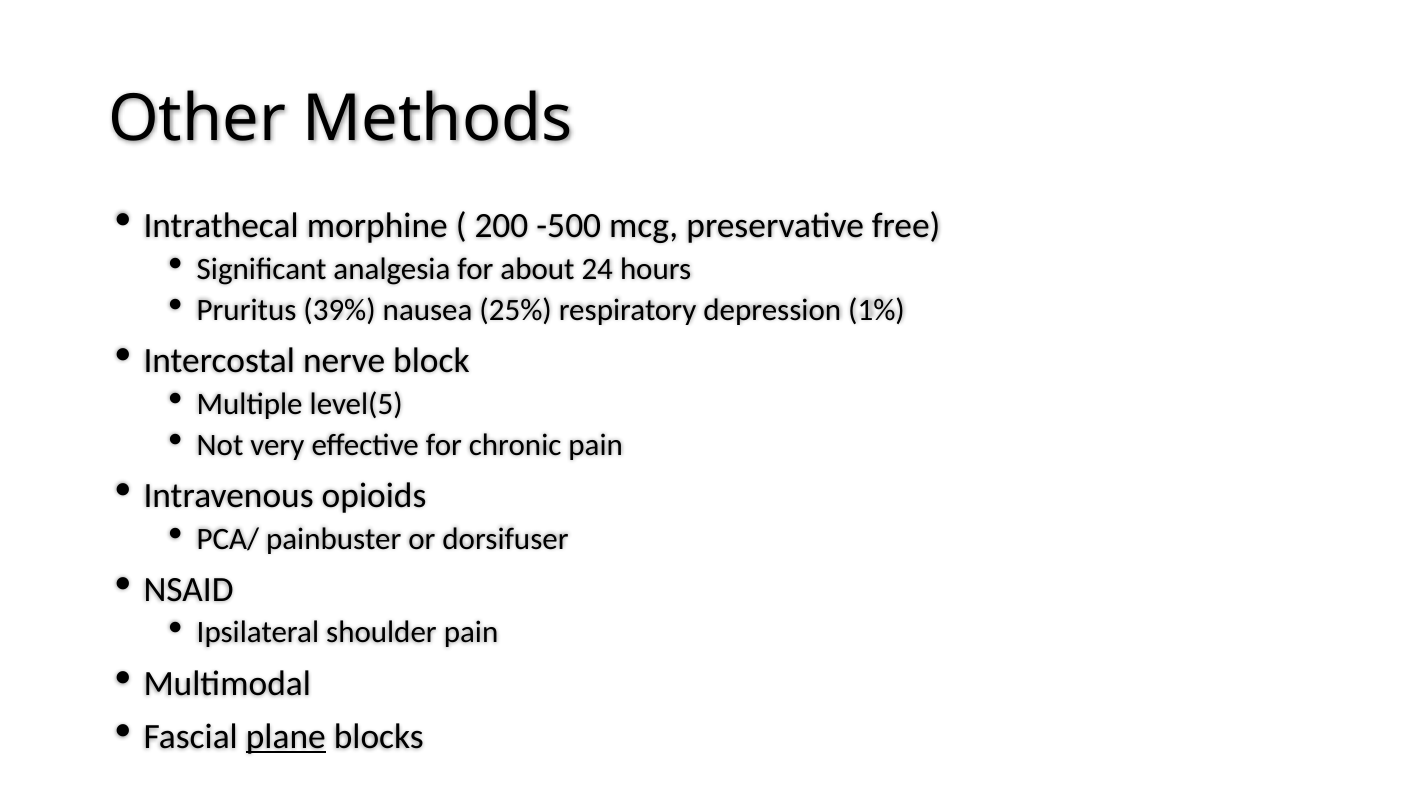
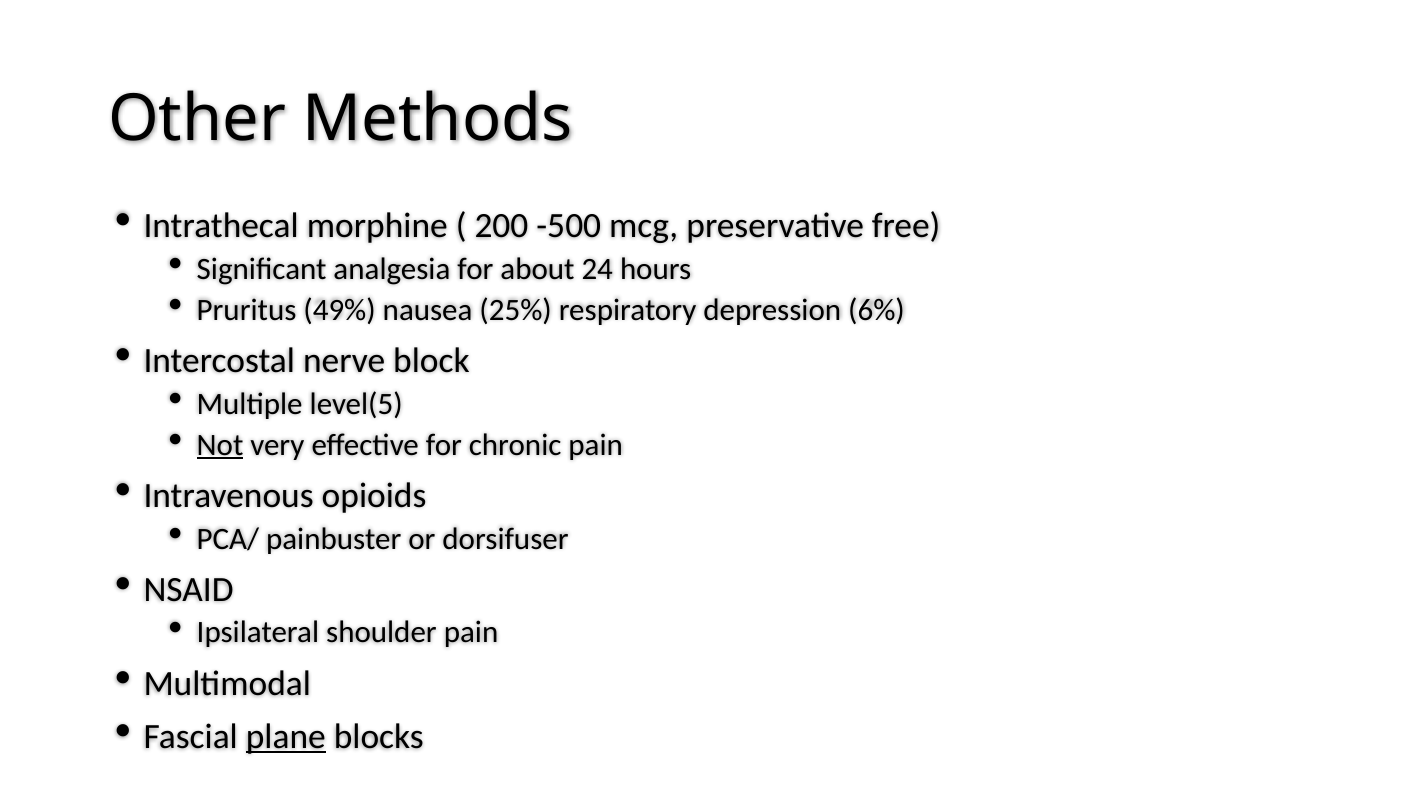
39%: 39% -> 49% (340, 310)
1%: 1% -> 6% (877, 310)
Not underline: none -> present (220, 445)
